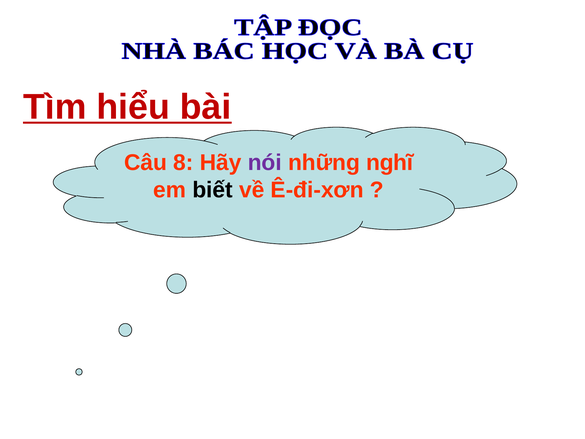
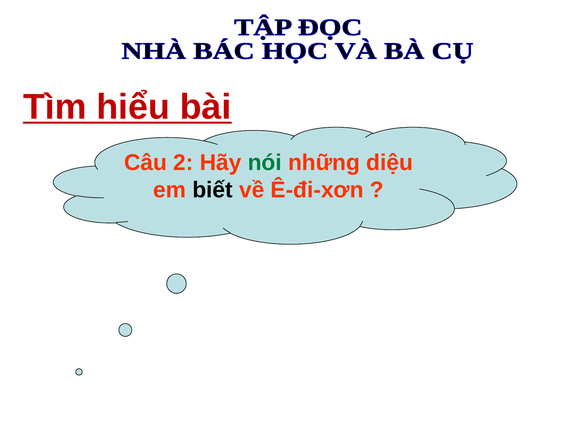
8: 8 -> 2 (183, 163)
nói colour: purple -> green (265, 163)
nghĩ: nghĩ -> diệu (390, 163)
